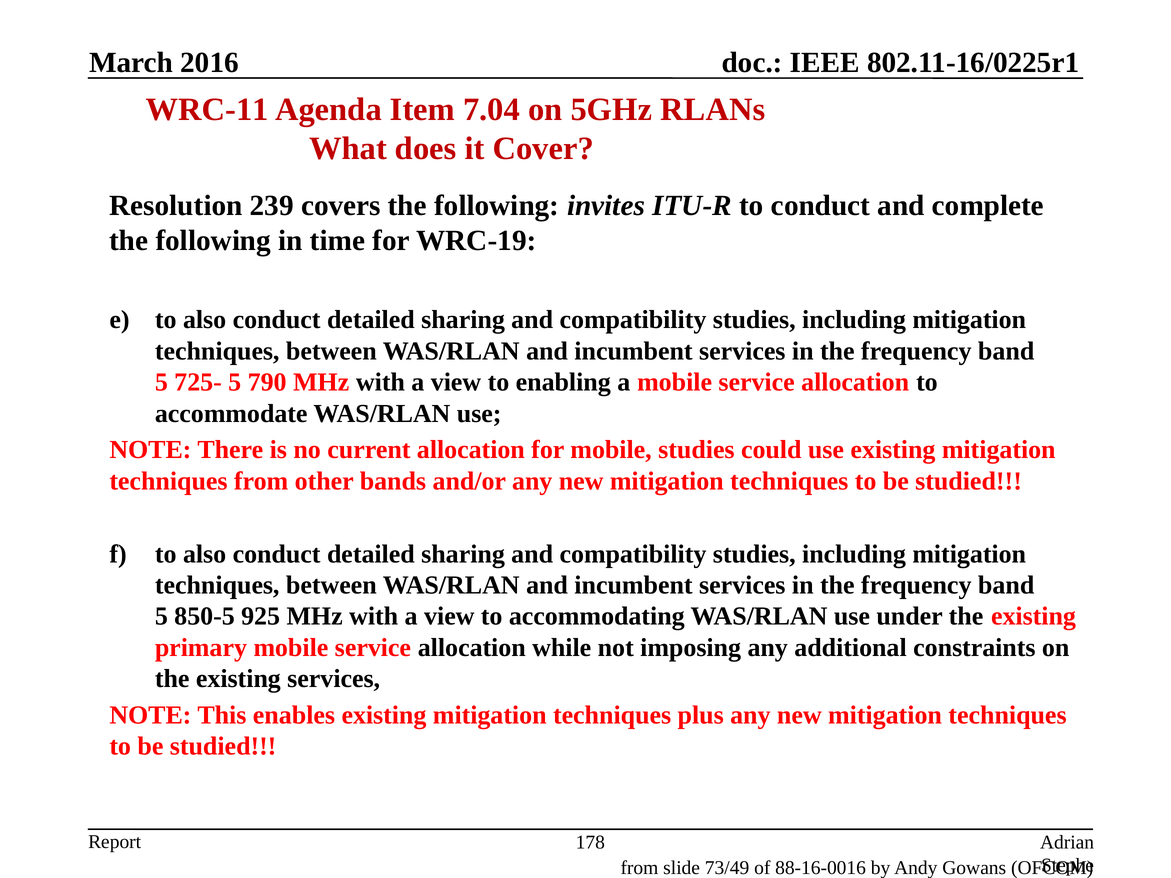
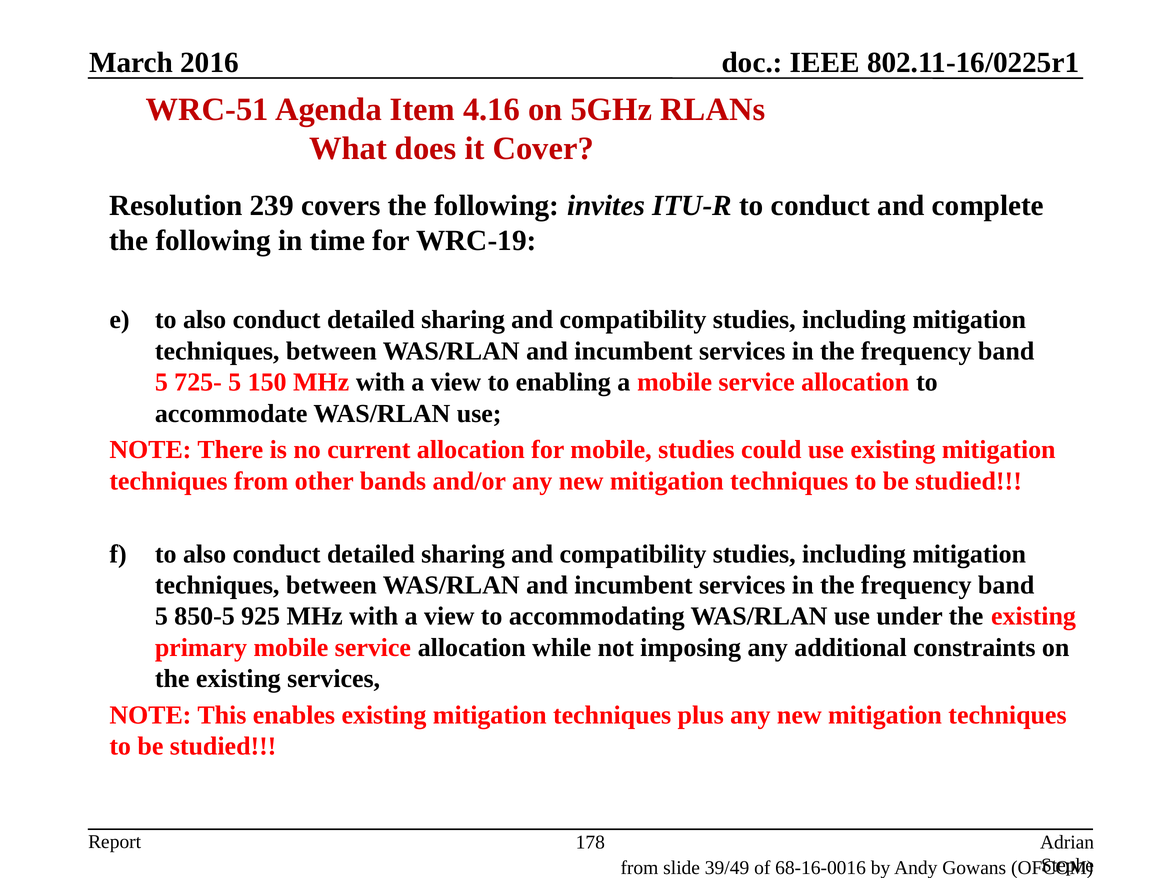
WRC-11: WRC-11 -> WRC-51 (207, 110)
7.04: 7.04 -> 4.16 (492, 110)
790: 790 -> 150 (267, 382)
73/49: 73/49 -> 39/49 (727, 868)
88-16-0016: 88-16-0016 -> 68-16-0016 (821, 868)
